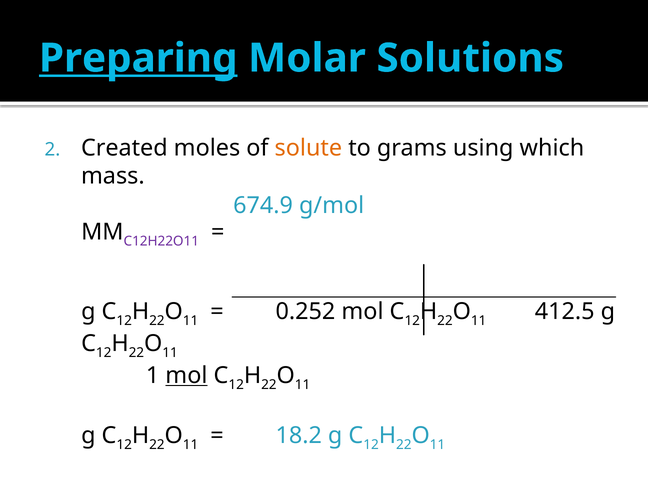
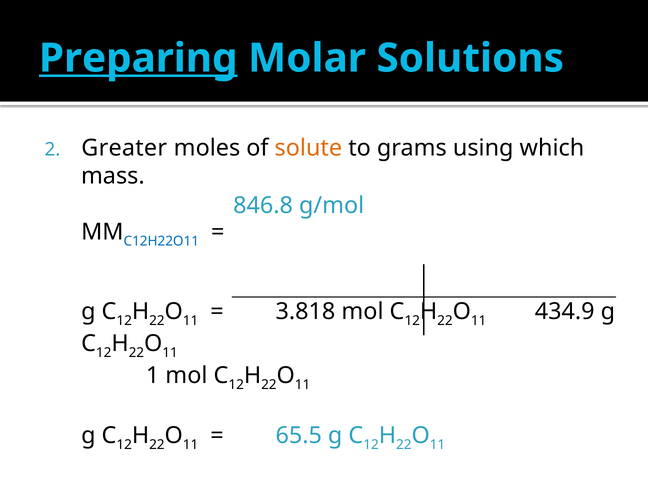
Created: Created -> Greater (124, 148)
674.9: 674.9 -> 846.8 (263, 205)
C12H22O11 colour: purple -> blue (161, 241)
0.252: 0.252 -> 3.818 (305, 312)
412.5: 412.5 -> 434.9 (565, 312)
mol underline: present -> none (186, 375)
18.2: 18.2 -> 65.5 (299, 435)
